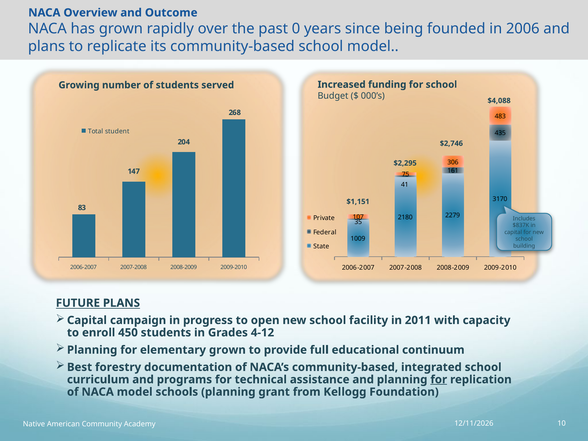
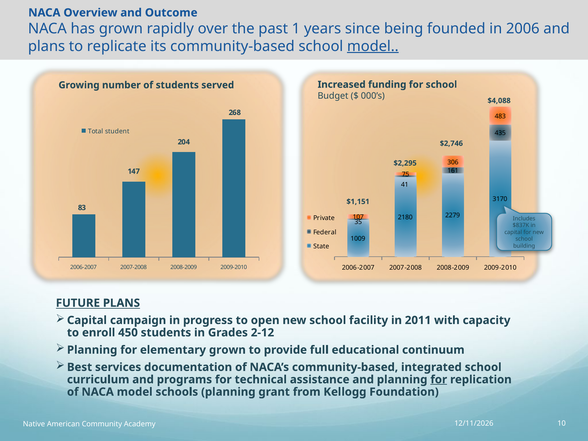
0: 0 -> 1 (296, 29)
model underline: none -> present (373, 46)
4-12: 4-12 -> 2-12 (263, 333)
forestry: forestry -> services (118, 367)
